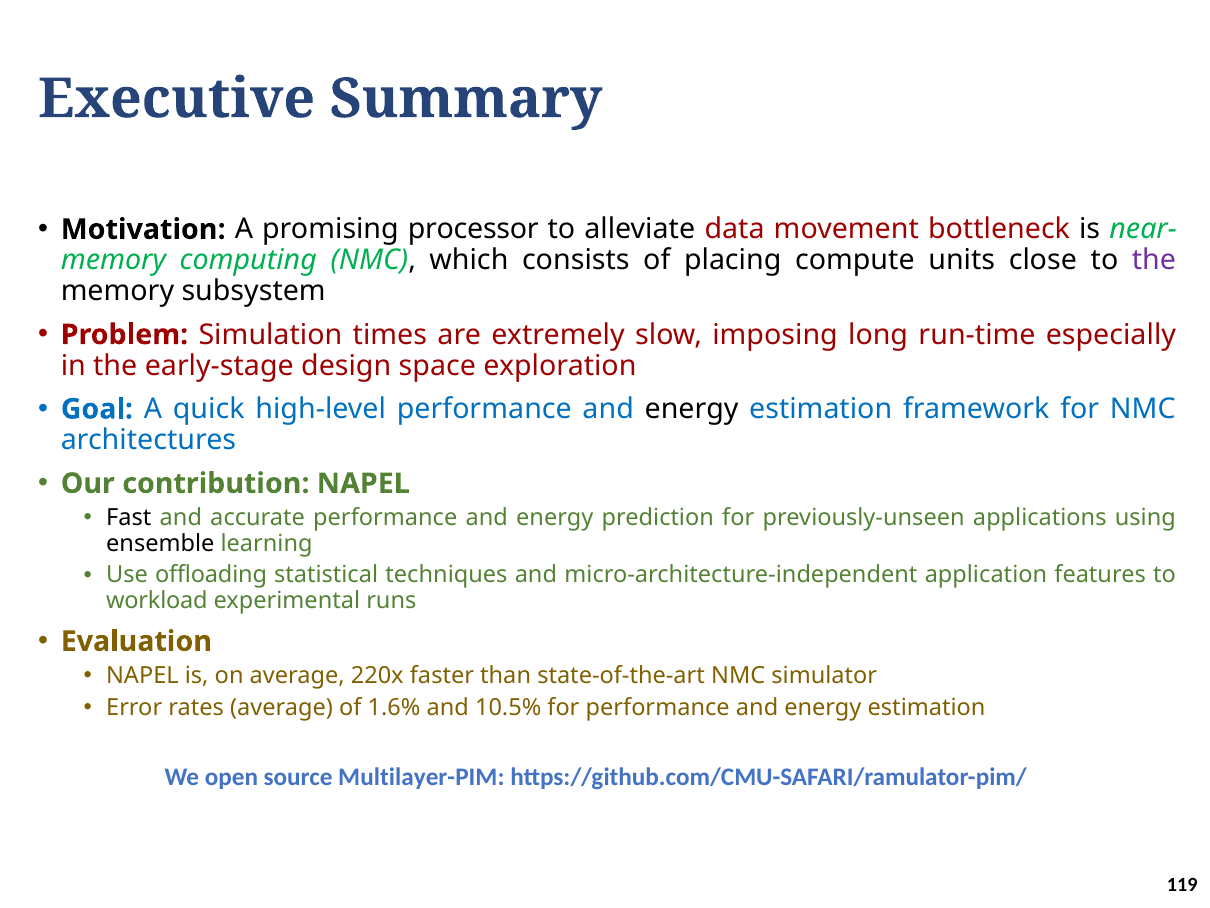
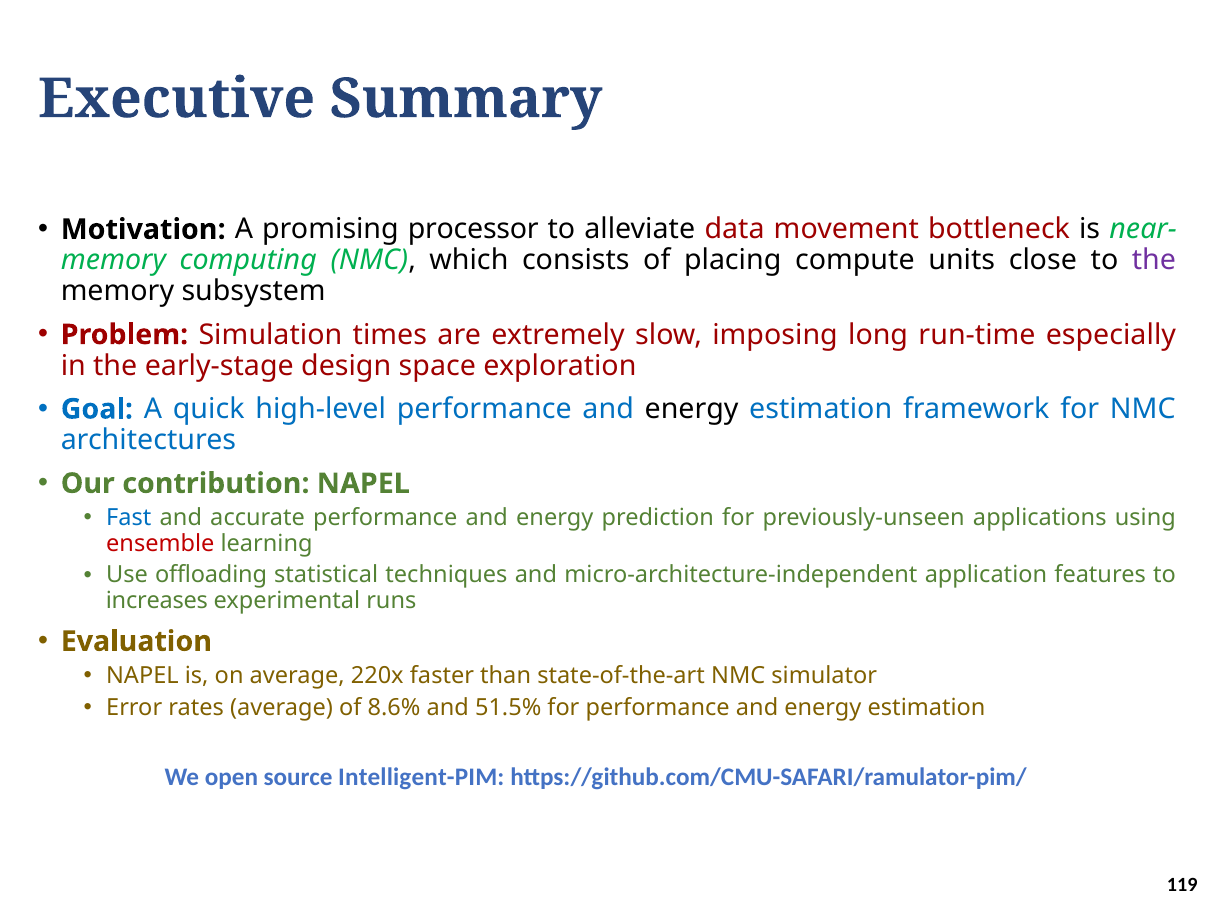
Fast colour: black -> blue (129, 518)
ensemble colour: black -> red (160, 543)
workload: workload -> increases (157, 600)
1.6%: 1.6% -> 8.6% (394, 707)
10.5%: 10.5% -> 51.5% (508, 707)
Multilayer-PIM: Multilayer-PIM -> Intelligent-PIM (421, 777)
